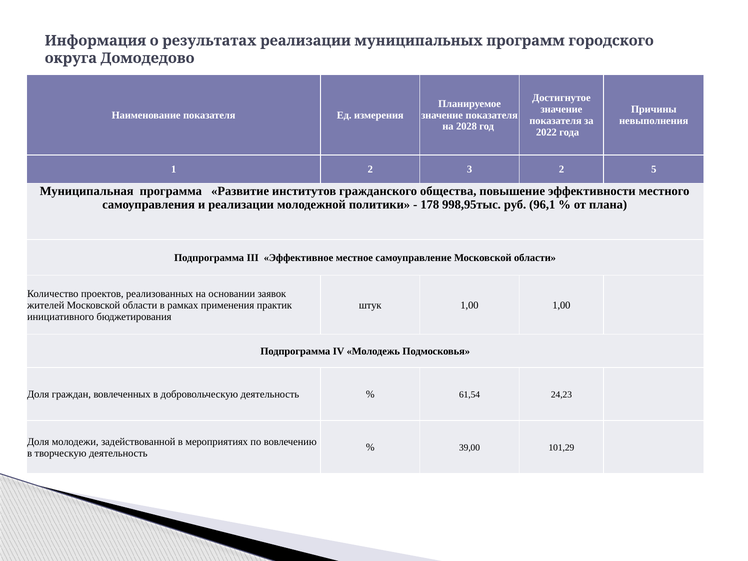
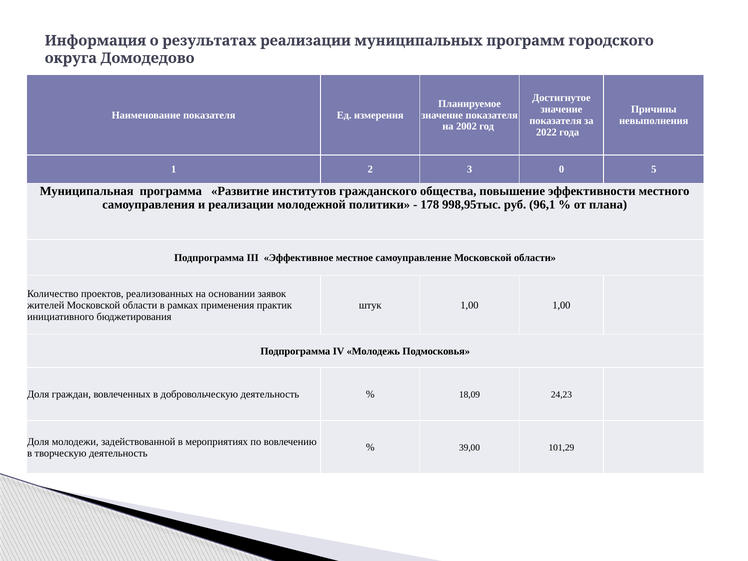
2028: 2028 -> 2002 (466, 127)
3 2: 2 -> 0 (561, 170)
61,54: 61,54 -> 18,09 (470, 394)
